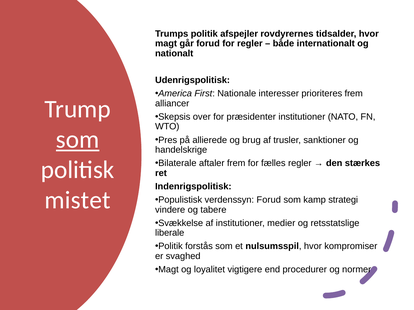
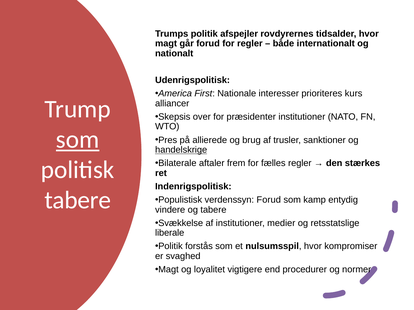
prioriteres frem: frem -> kurs (354, 94)
handelskrige underline: none -> present (181, 150)
mistet: mistet -> tabere (78, 201)
strategi: strategi -> entydig (343, 200)
